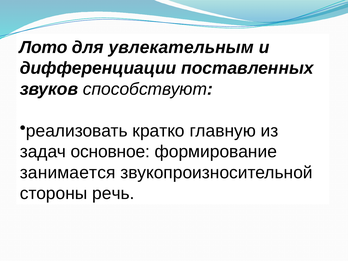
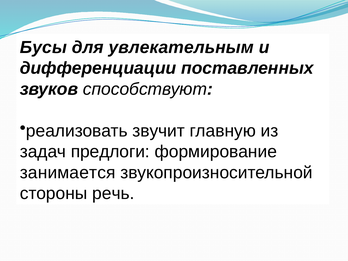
Лото: Лото -> Бусы (43, 47)
кратко: кратко -> звучит (159, 131)
основное: основное -> предлоги (110, 152)
